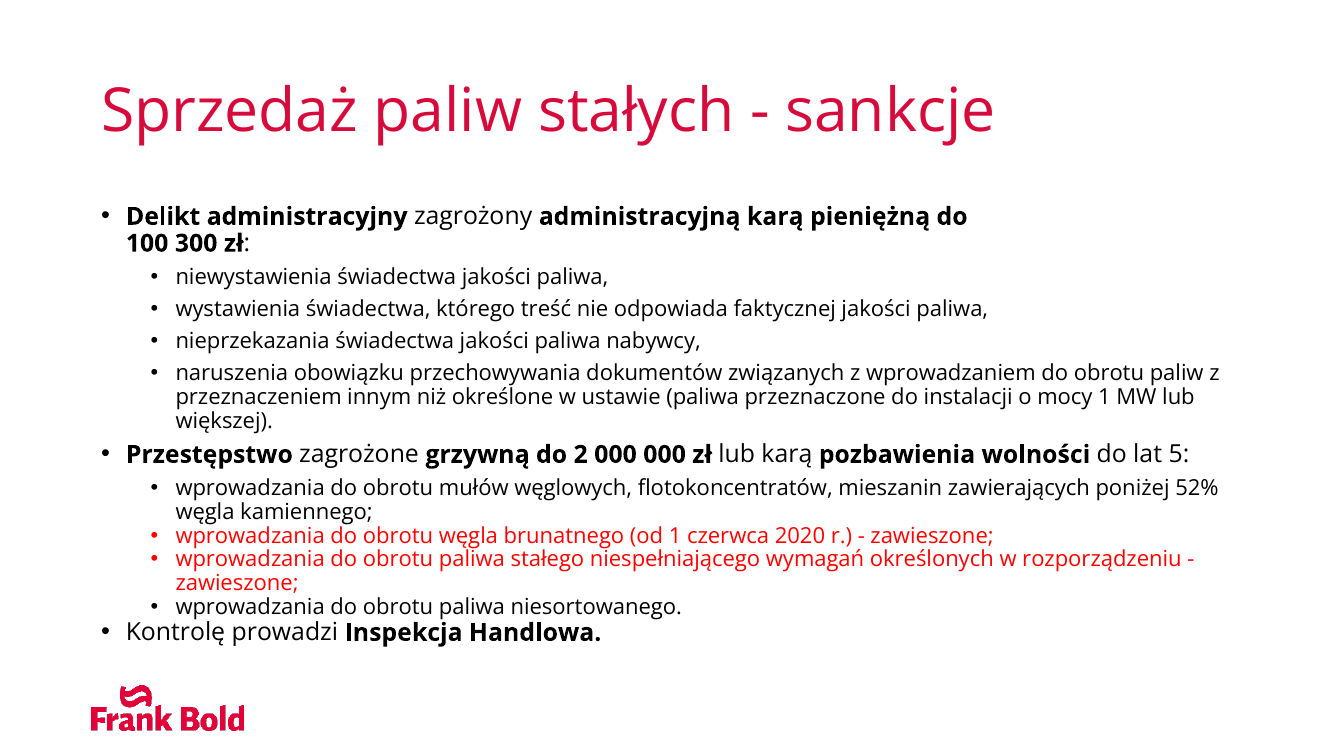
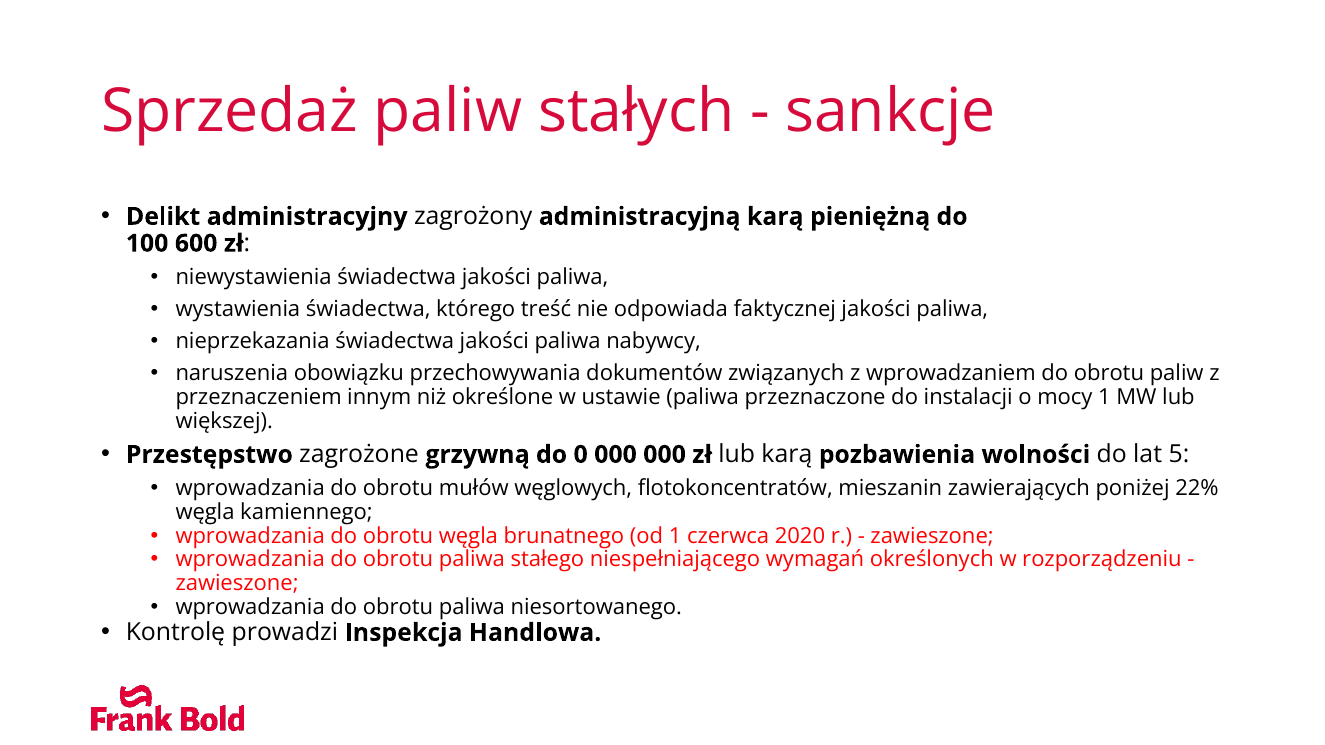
300: 300 -> 600 (196, 243)
2: 2 -> 0 (581, 455)
52%: 52% -> 22% (1197, 488)
